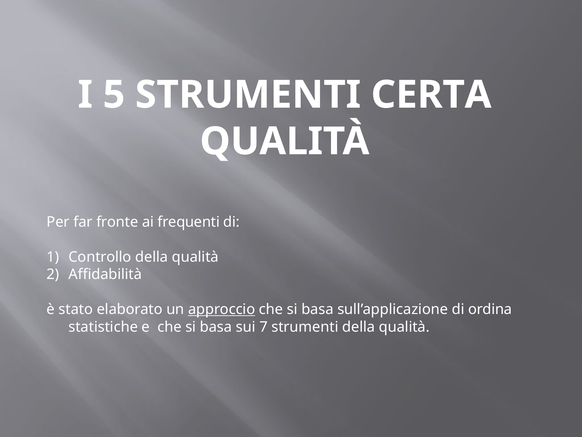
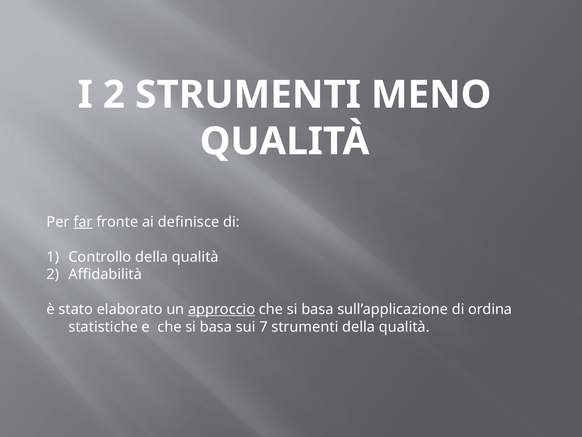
I 5: 5 -> 2 (114, 95)
CERTA: CERTA -> MENO (431, 95)
far underline: none -> present (83, 222)
frequenti: frequenti -> definisce (189, 222)
